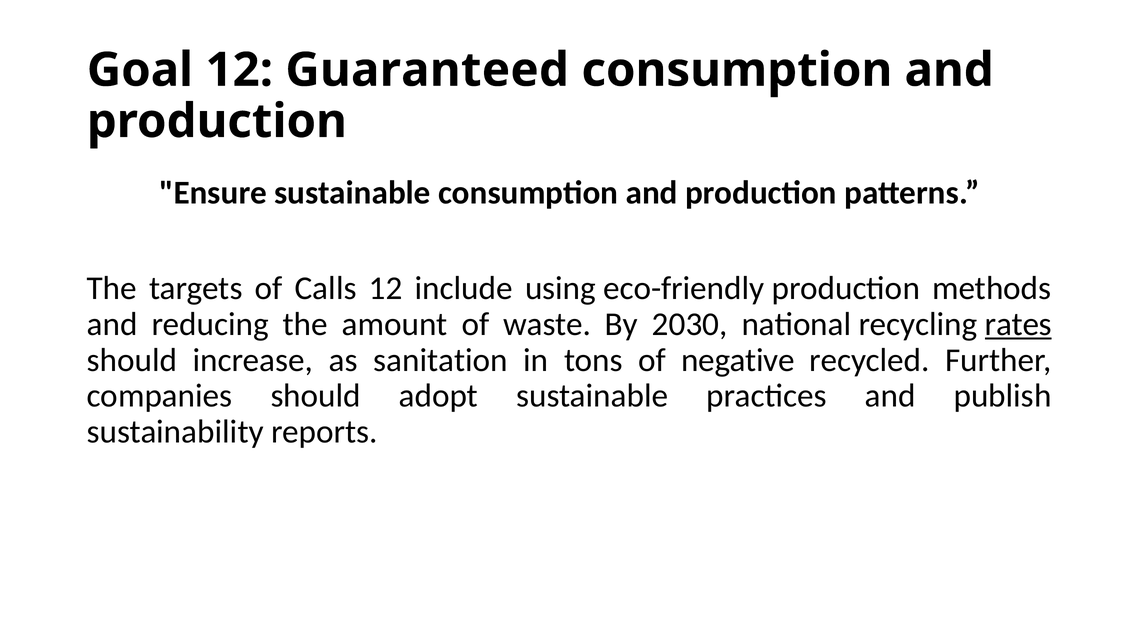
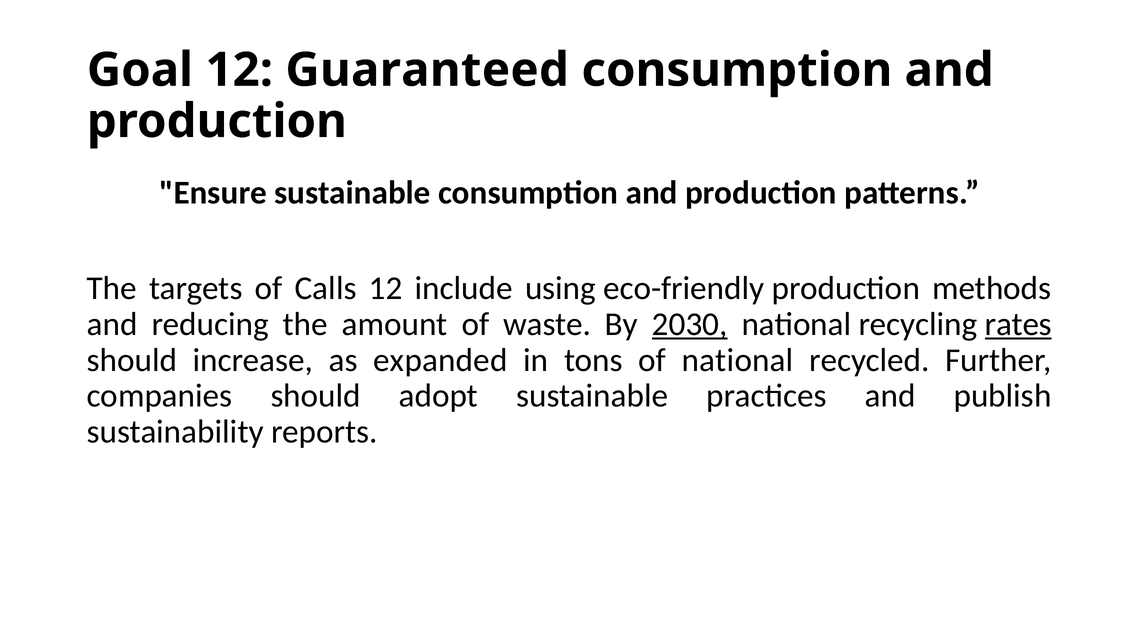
2030 underline: none -> present (690, 324)
sanitation: sanitation -> expanded (440, 360)
of negative: negative -> national (738, 360)
